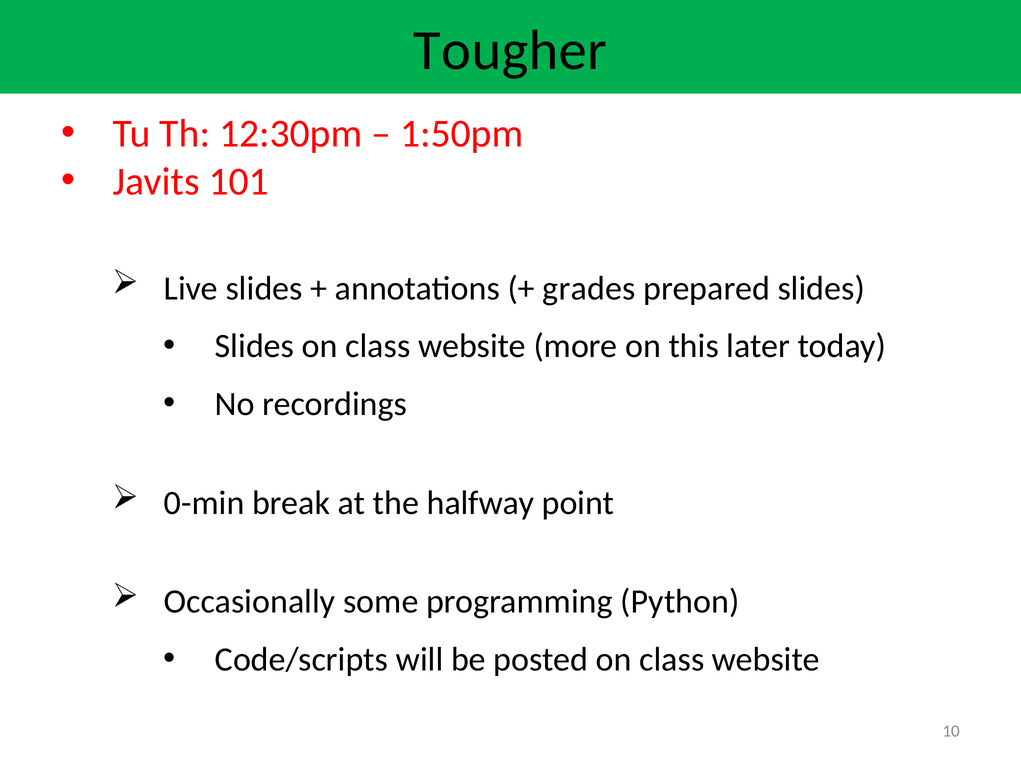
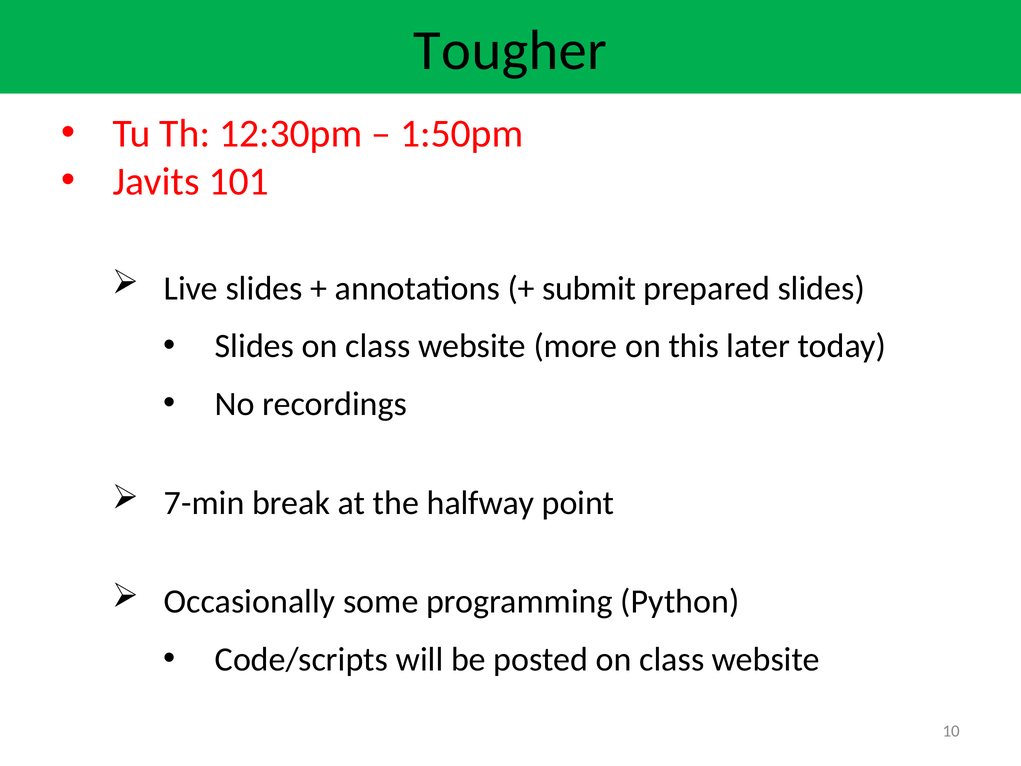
grades: grades -> submit (589, 288)
0-min: 0-min -> 7-min (204, 503)
